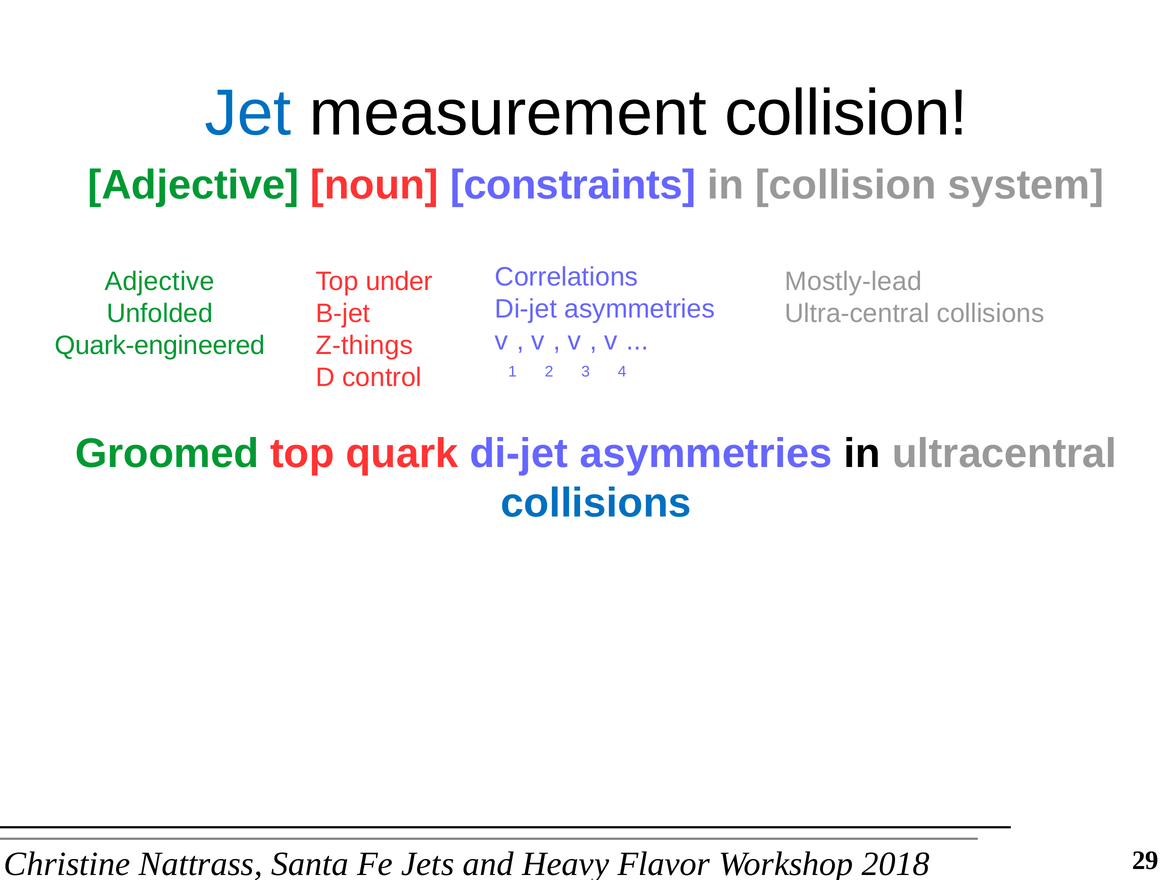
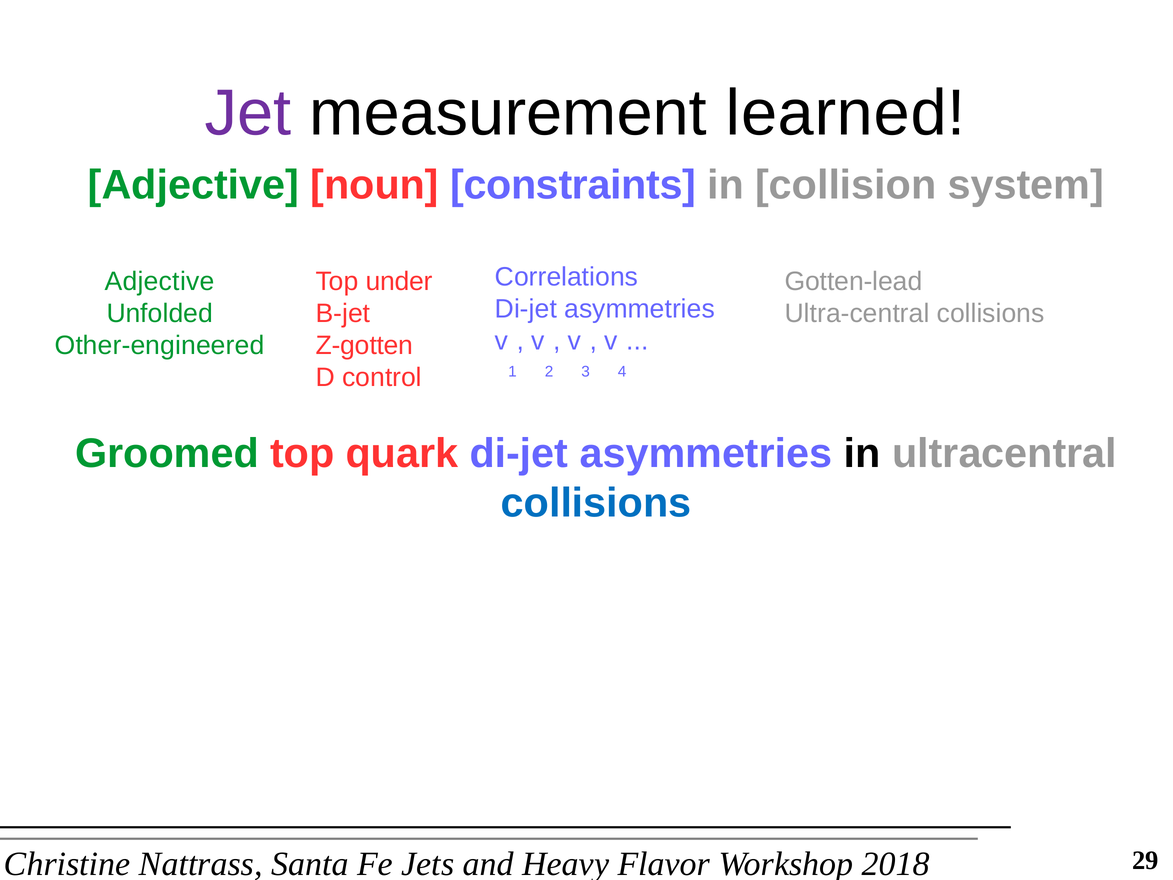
Jet colour: blue -> purple (248, 113)
measurement collision: collision -> learned (846, 113)
Mostly-lead: Mostly-lead -> Gotten-lead (854, 281)
Quark-engineered: Quark-engineered -> Other-engineered (160, 345)
Z-things: Z-things -> Z-gotten (364, 345)
